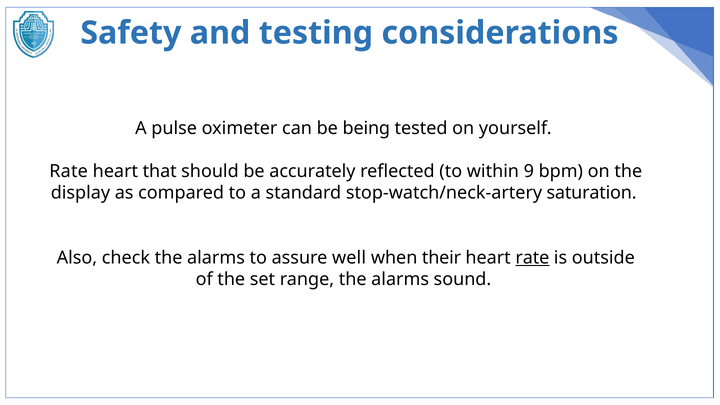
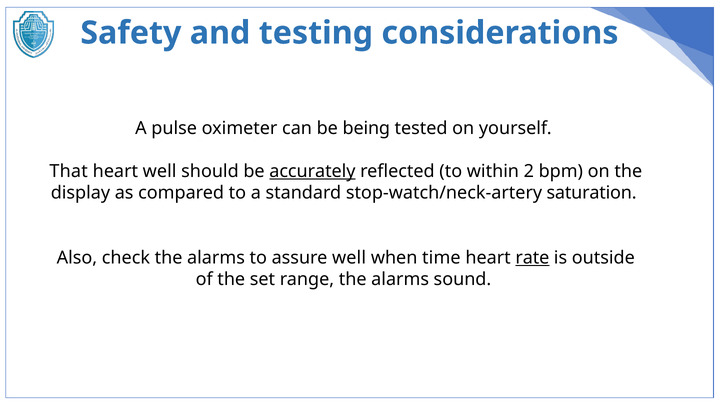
Rate: Rate -> That (69, 171)
heart that: that -> well (160, 171)
accurately underline: none -> present (312, 171)
9: 9 -> 2 (529, 171)
their: their -> time (441, 258)
